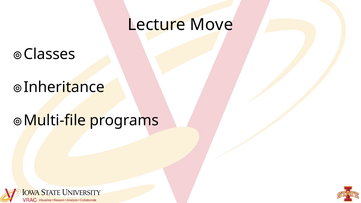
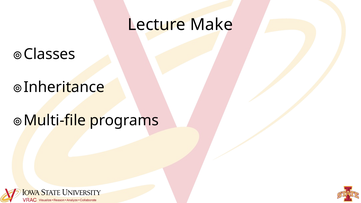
Move: Move -> Make (212, 25)
